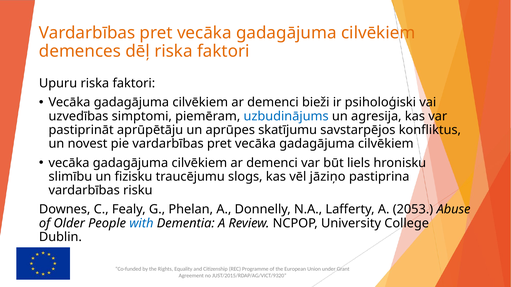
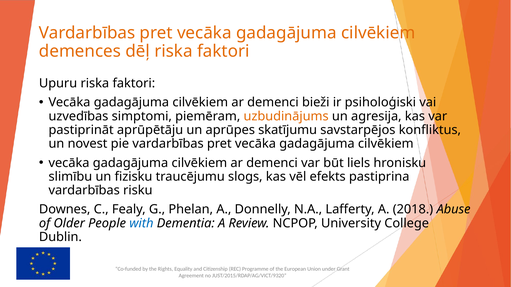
uzbudinājums colour: blue -> orange (286, 116)
jāziņo: jāziņo -> efekts (328, 177)
2053: 2053 -> 2018 (413, 210)
